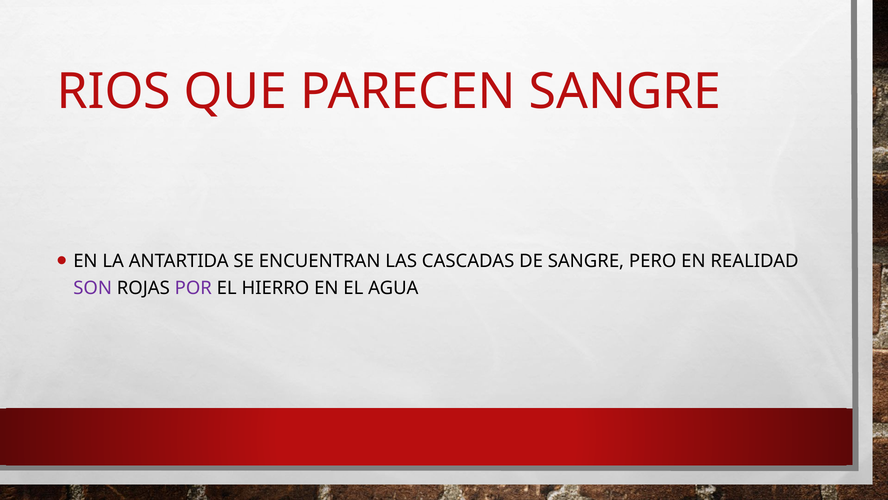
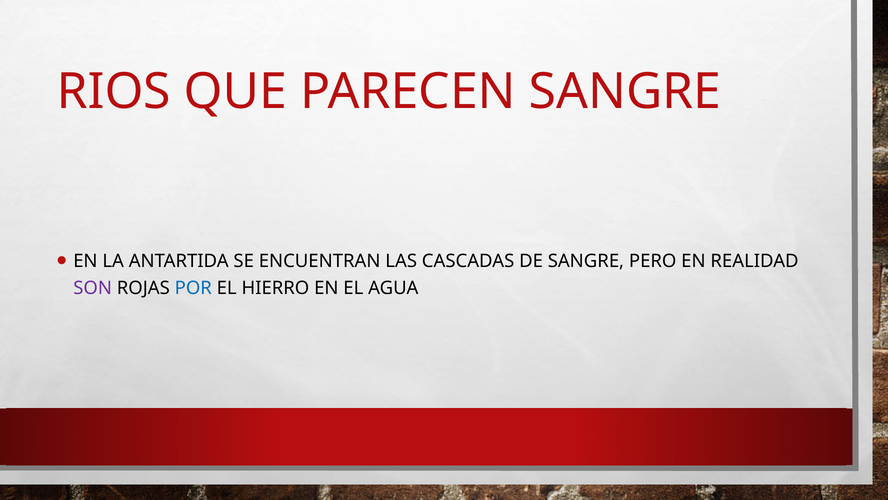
POR colour: purple -> blue (193, 288)
